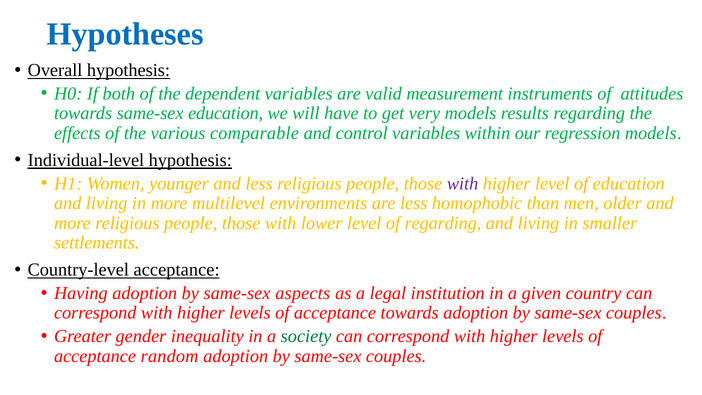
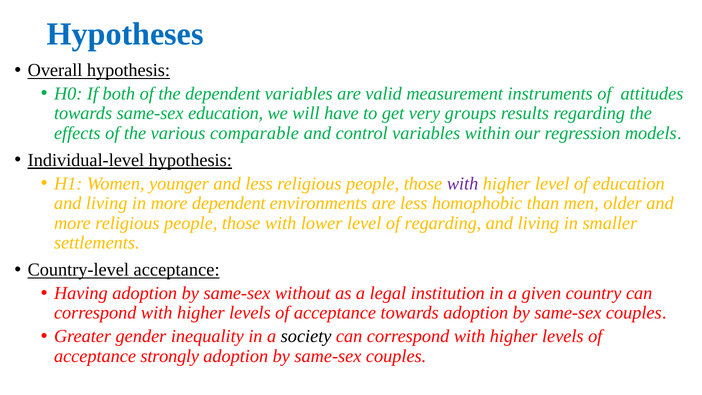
very models: models -> groups (471, 113)
more multilevel: multilevel -> dependent (229, 203)
aspects: aspects -> without (303, 293)
society colour: green -> black (306, 336)
random: random -> strongly (170, 356)
